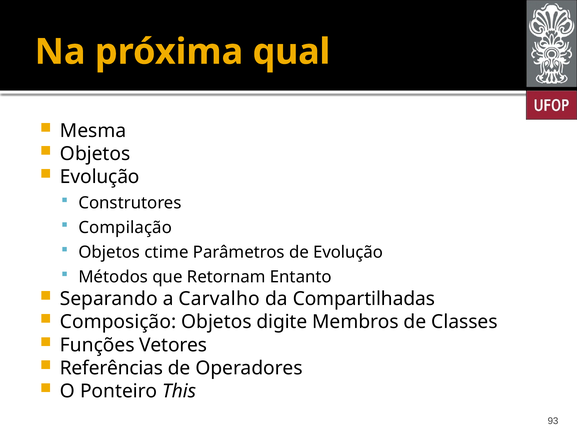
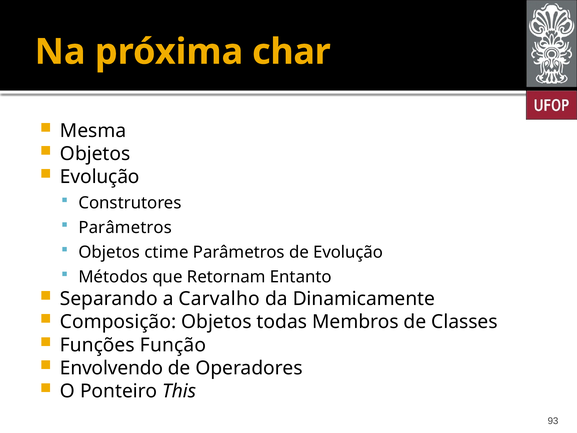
qual: qual -> char (291, 52)
Compilação: Compilação -> Parâmetros (125, 227)
Compartilhadas: Compartilhadas -> Dinamicamente (364, 299)
digite: digite -> todas (282, 322)
Vetores: Vetores -> Função (173, 345)
Referências: Referências -> Envolvendo (111, 368)
